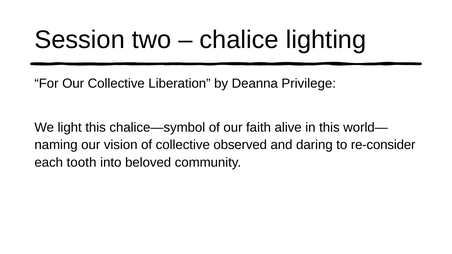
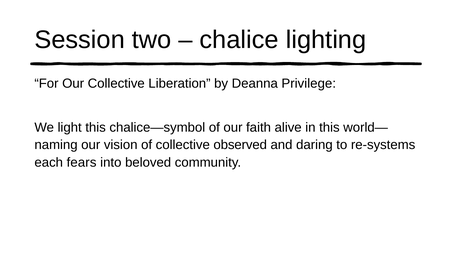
re-consider: re-consider -> re-systems (383, 145)
tooth: tooth -> fears (82, 162)
